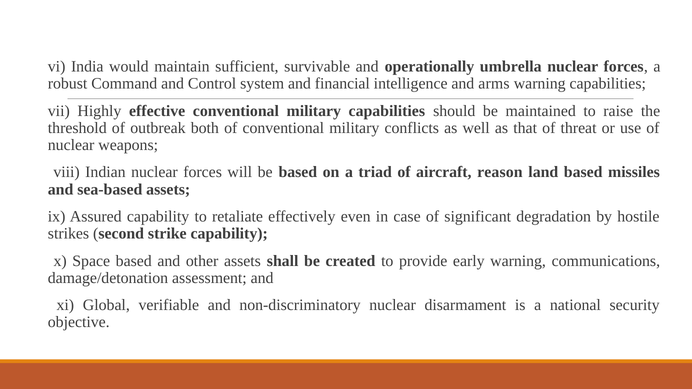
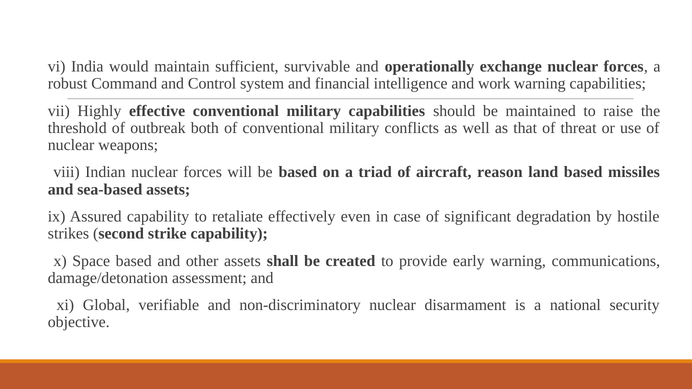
umbrella: umbrella -> exchange (511, 67)
arms: arms -> work (494, 84)
